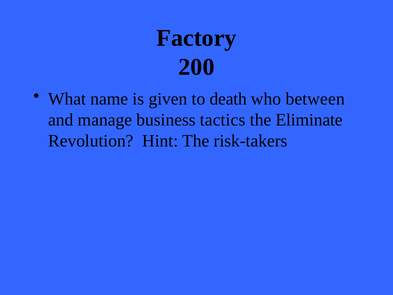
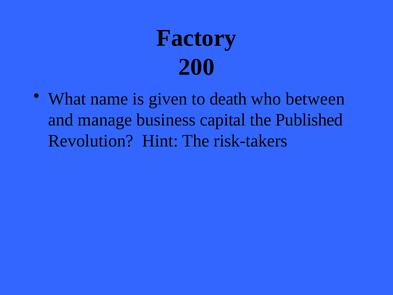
tactics: tactics -> capital (223, 120)
Eliminate: Eliminate -> Published (309, 120)
